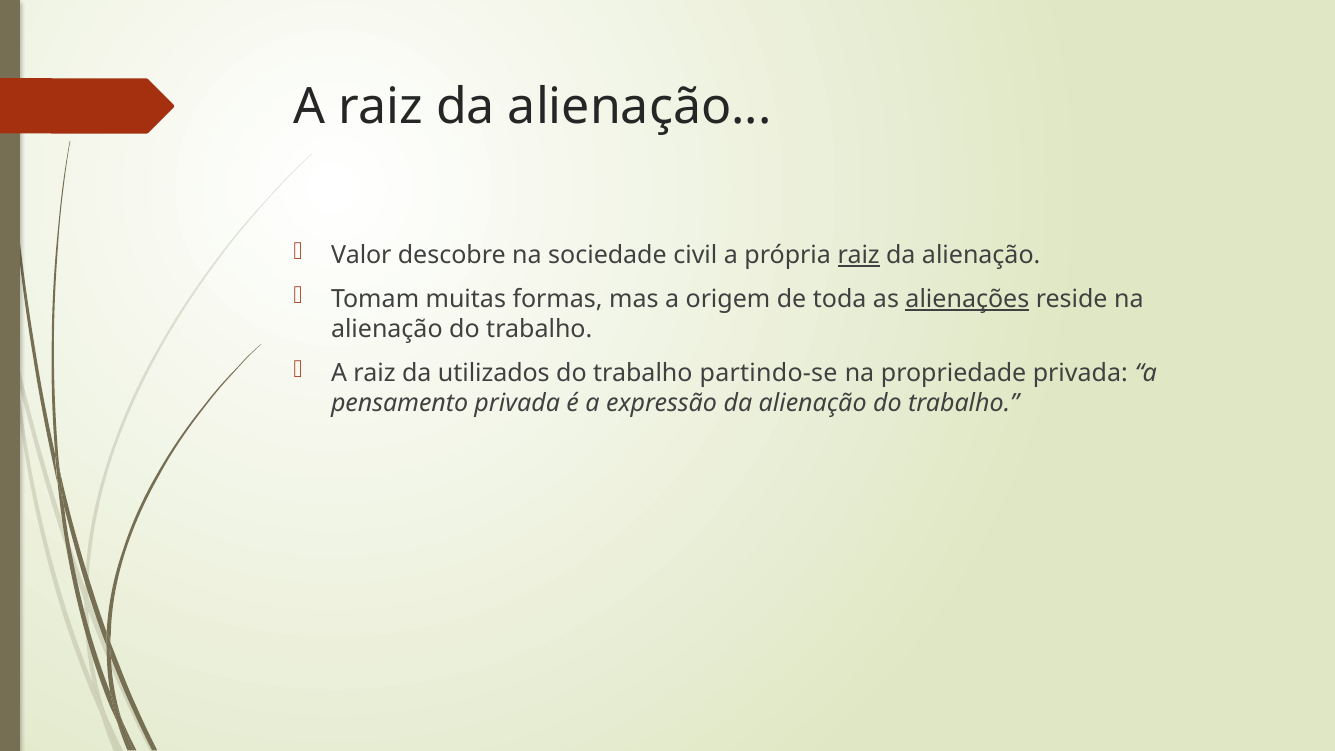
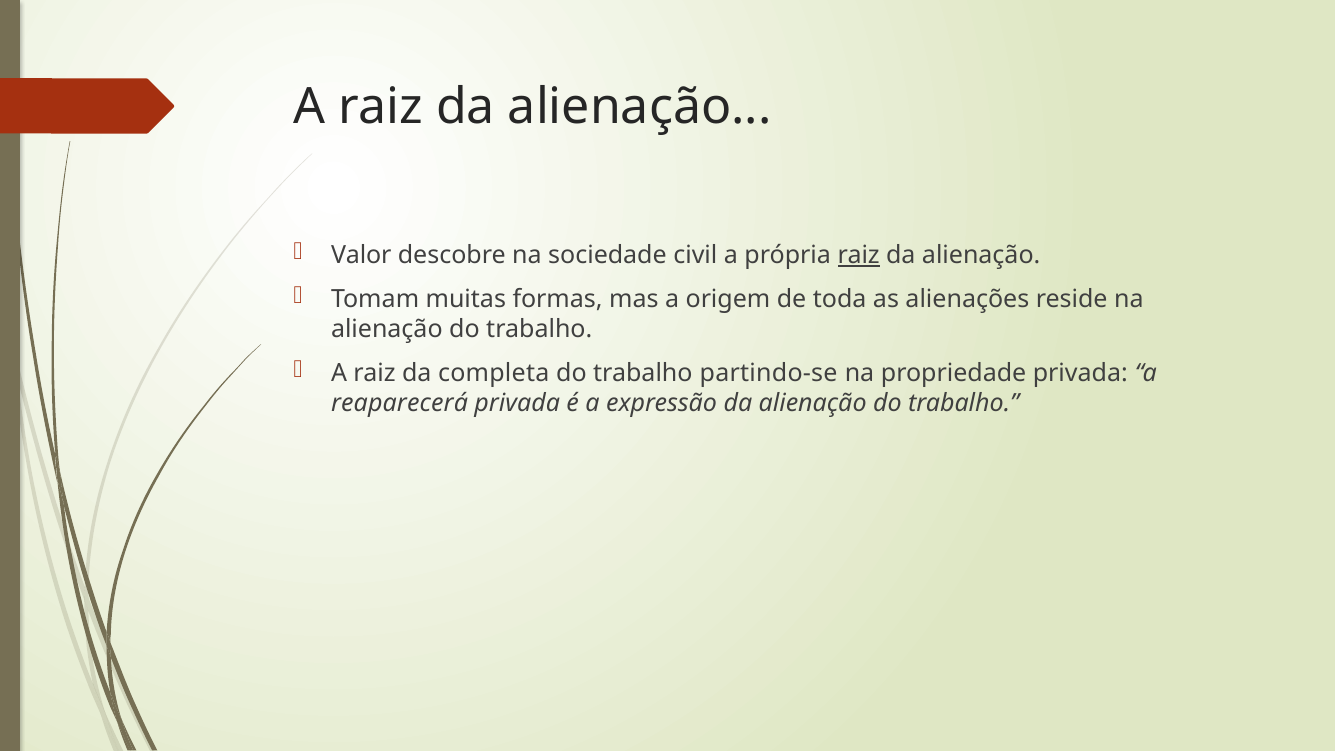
alienações underline: present -> none (967, 299)
utilizados: utilizados -> completa (494, 373)
pensamento: pensamento -> reaparecerá (400, 403)
